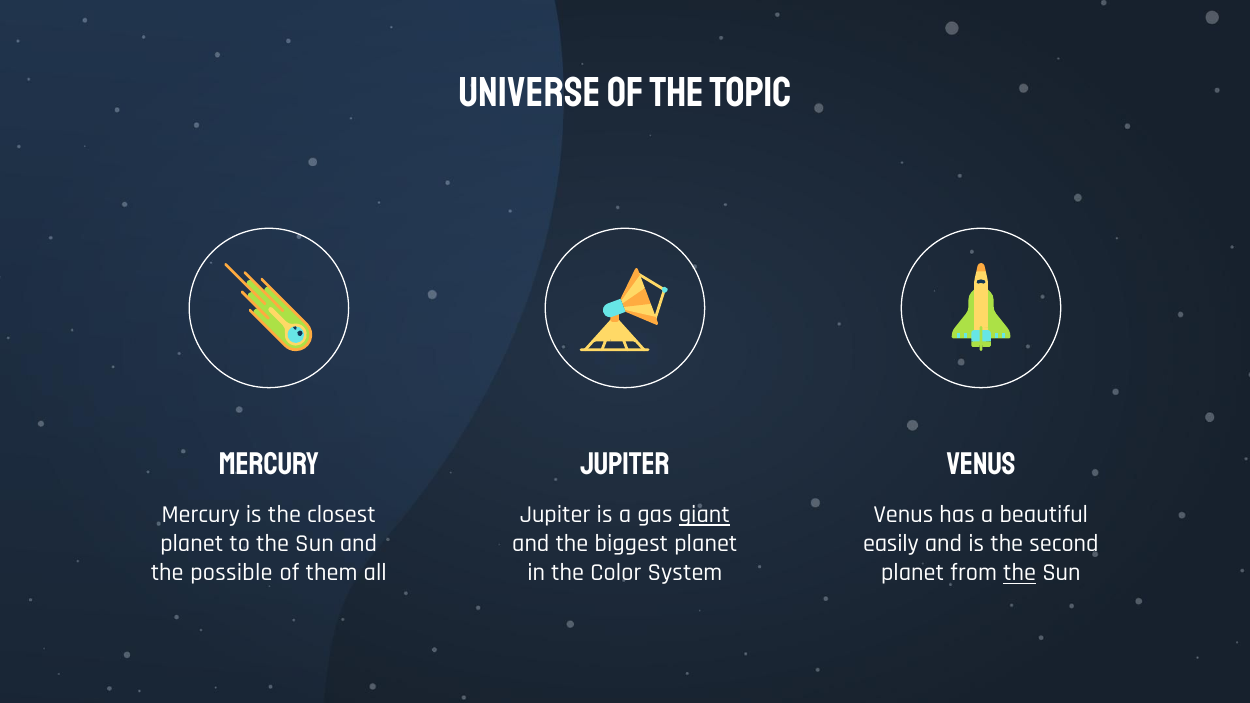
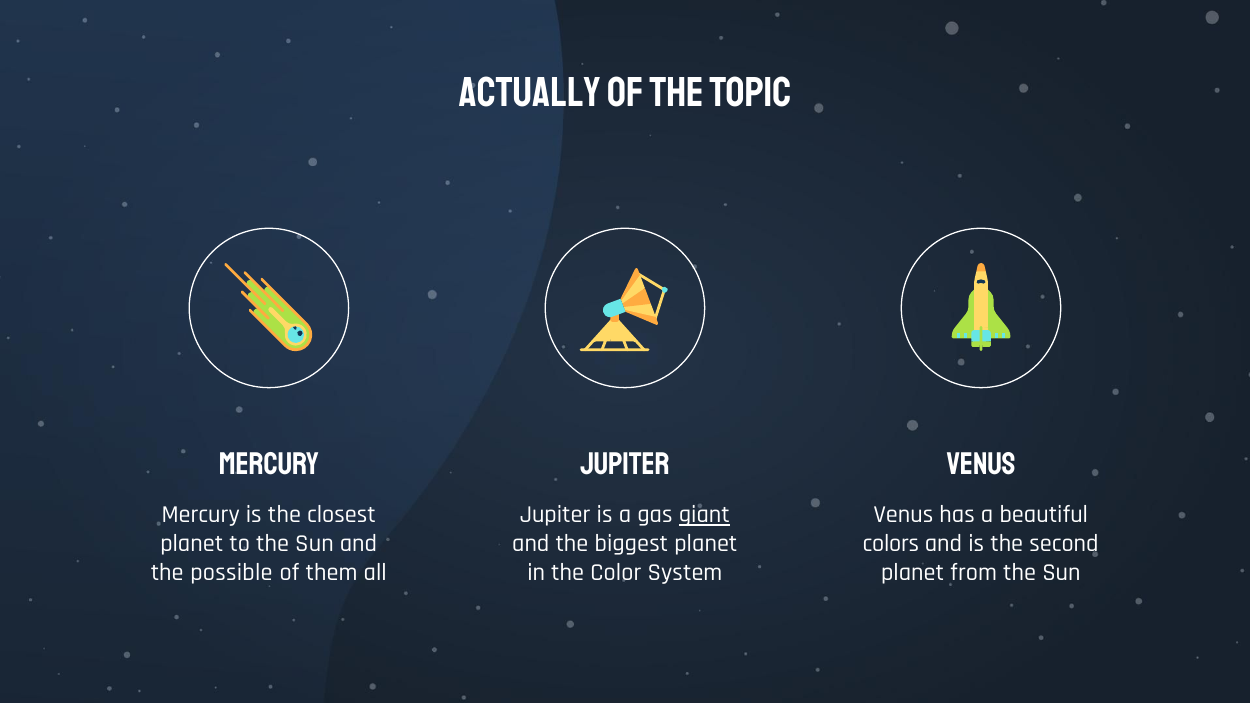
UNIVERSE: UNIVERSE -> ACTUALLY (530, 93)
easily: easily -> colors (891, 544)
the underline: present -> none (1020, 573)
